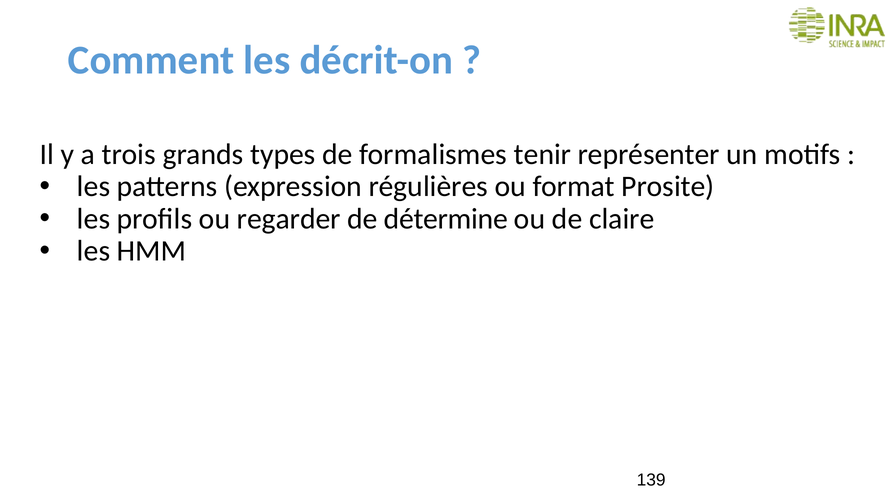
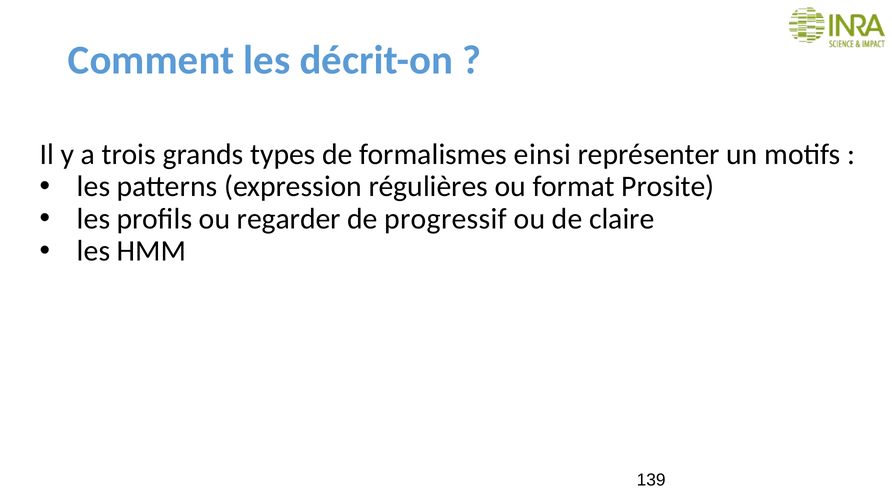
tenir: tenir -> einsi (542, 154)
détermine: détermine -> progressif (446, 219)
